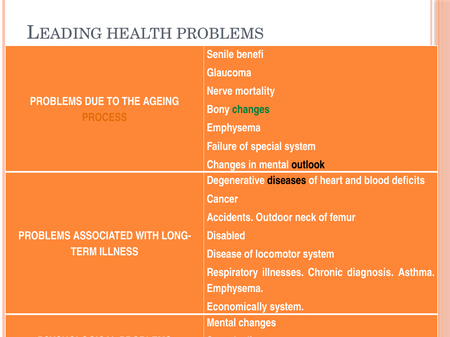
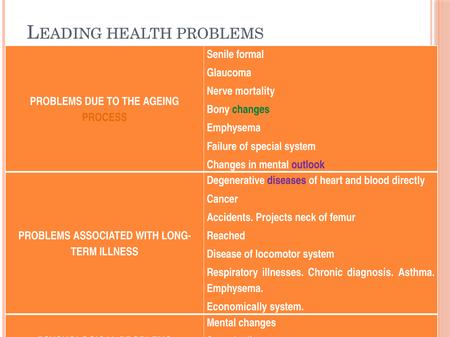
benefi: benefi -> formal (250, 54)
outlook colour: black -> purple (308, 165)
diseases colour: black -> purple (287, 181)
deficits: deficits -> directly (408, 181)
Outdoor: Outdoor -> Projects (274, 218)
Disabled: Disabled -> Reached (226, 236)
